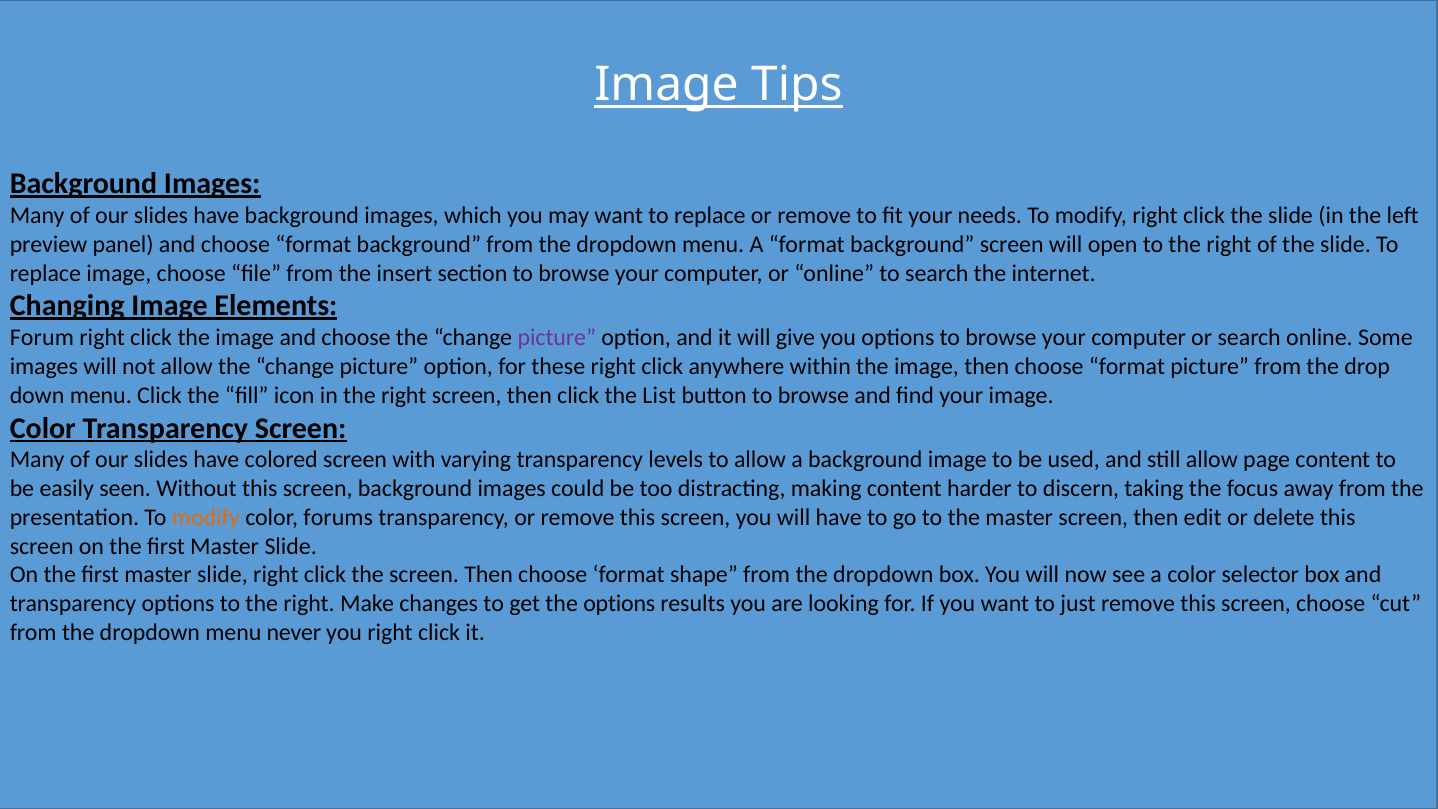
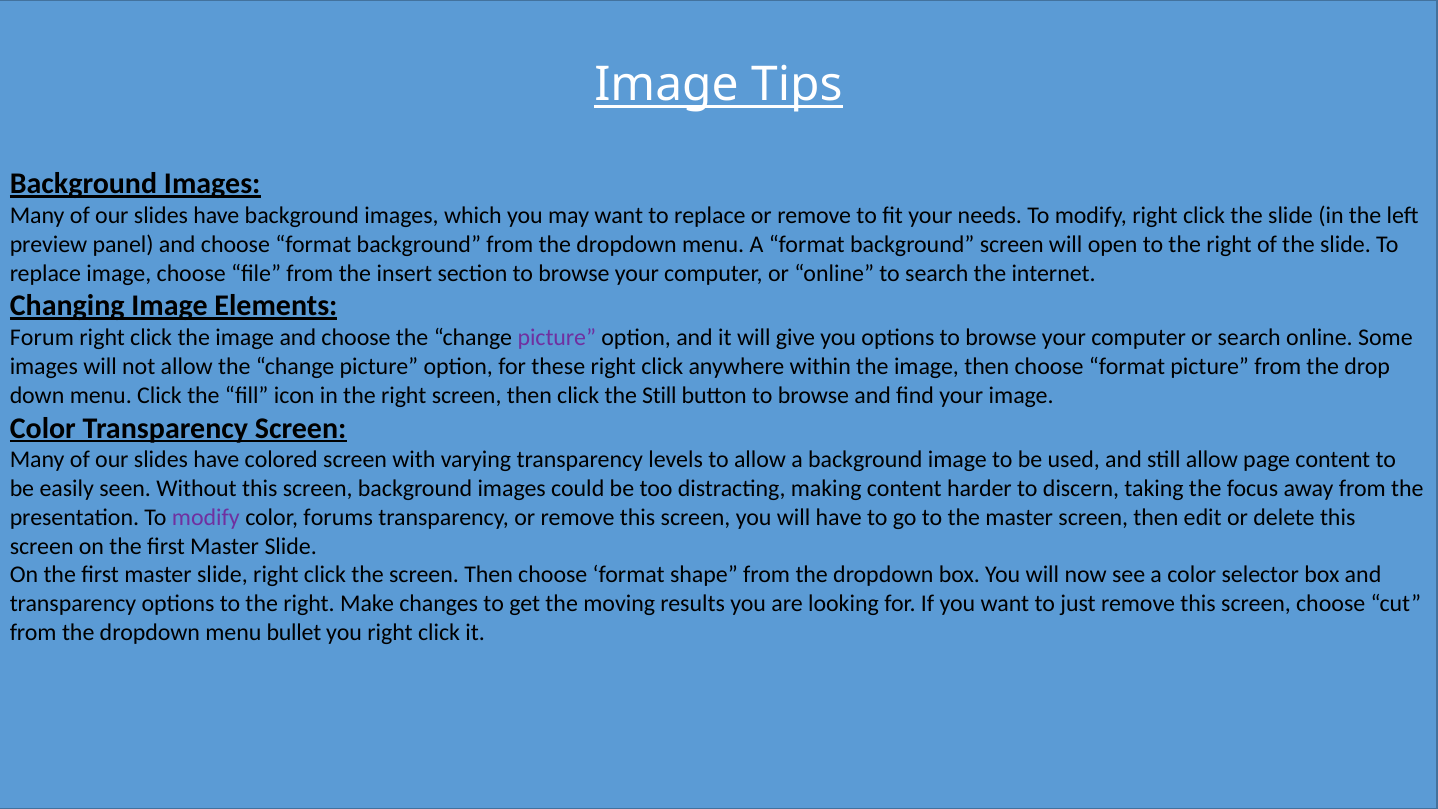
the List: List -> Still (659, 395)
modify colour: orange -> purple (206, 518)
the options: options -> moving (619, 604)
never: never -> bullet (294, 632)
